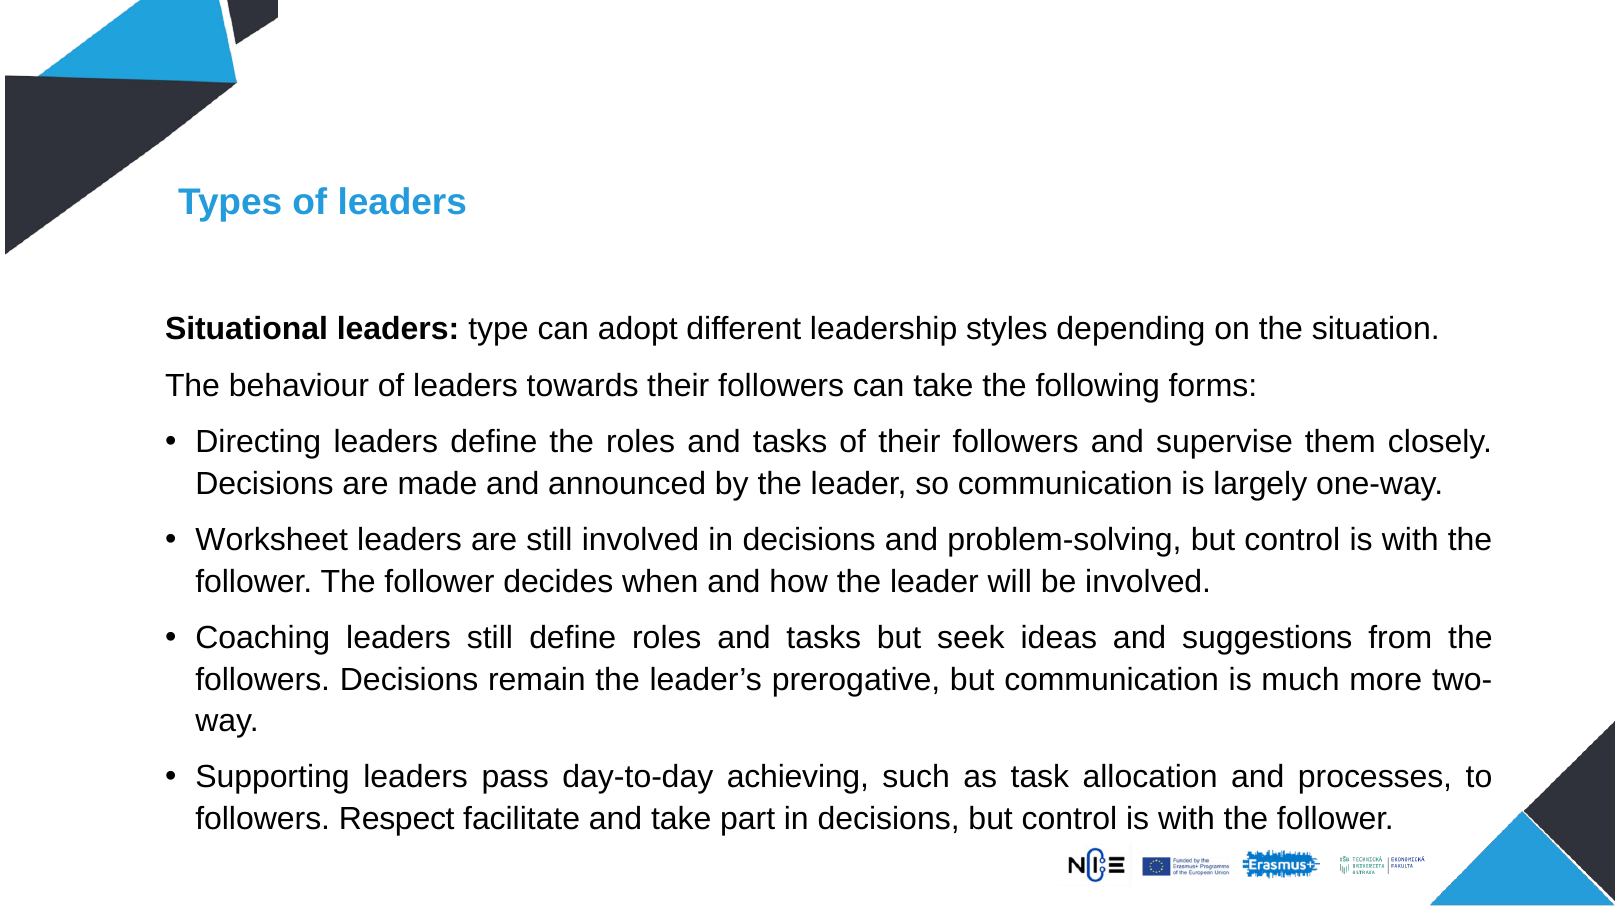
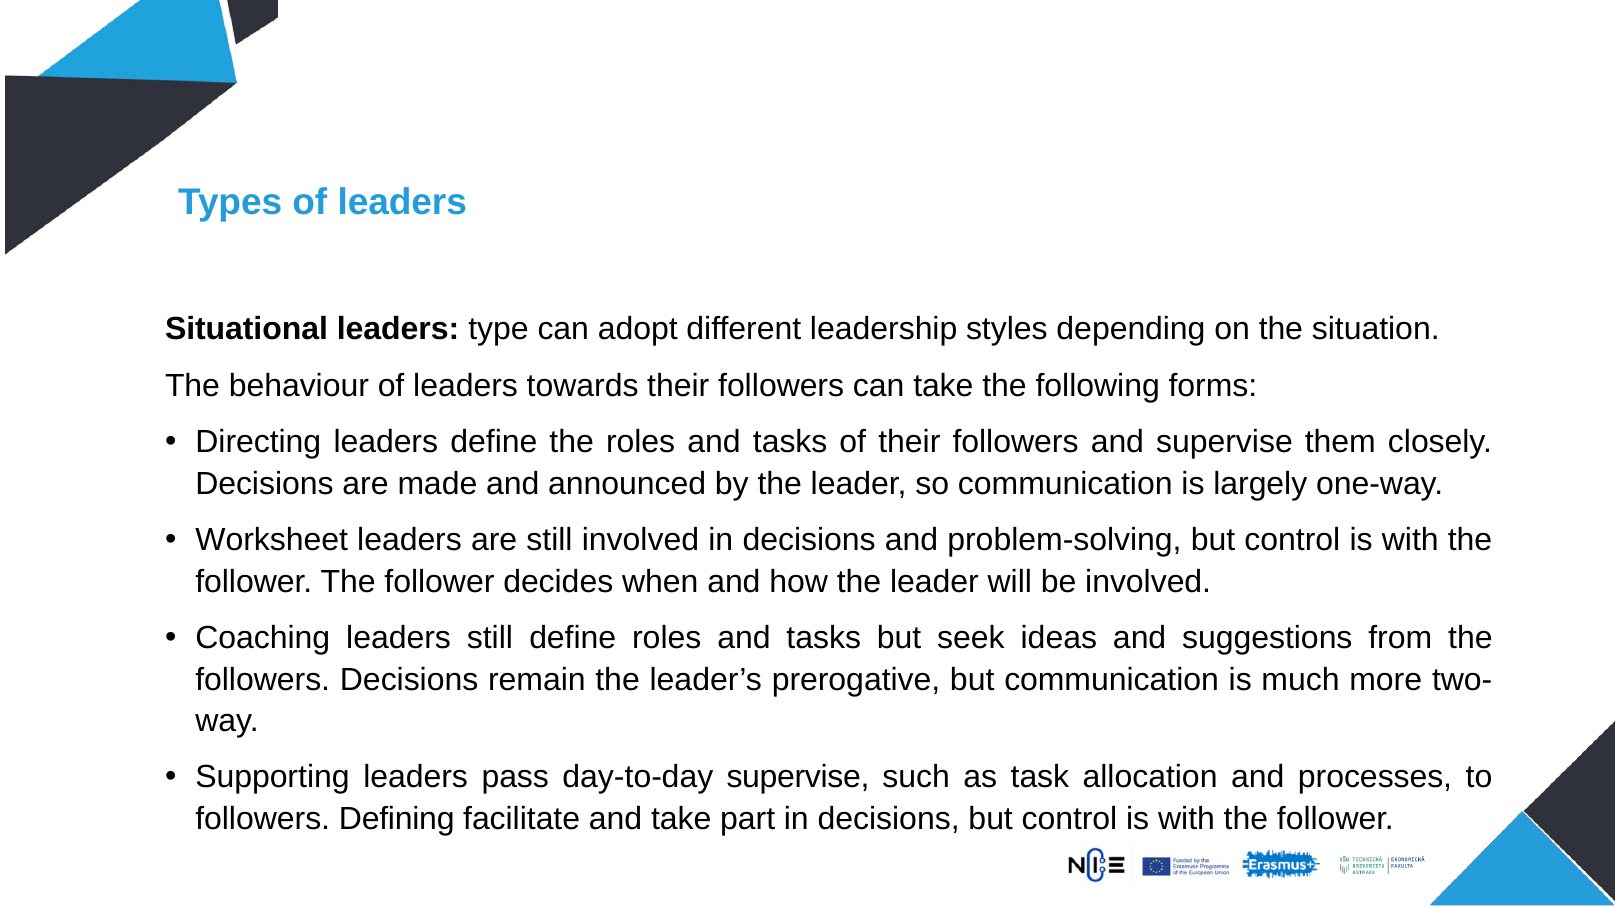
day-to-day achieving: achieving -> supervise (798, 778)
Respect: Respect -> Defining (397, 819)
